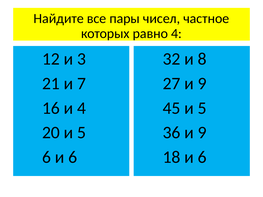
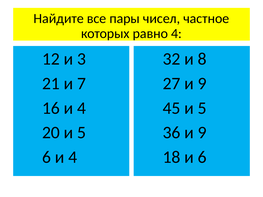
6 и 6: 6 -> 4 (73, 157)
